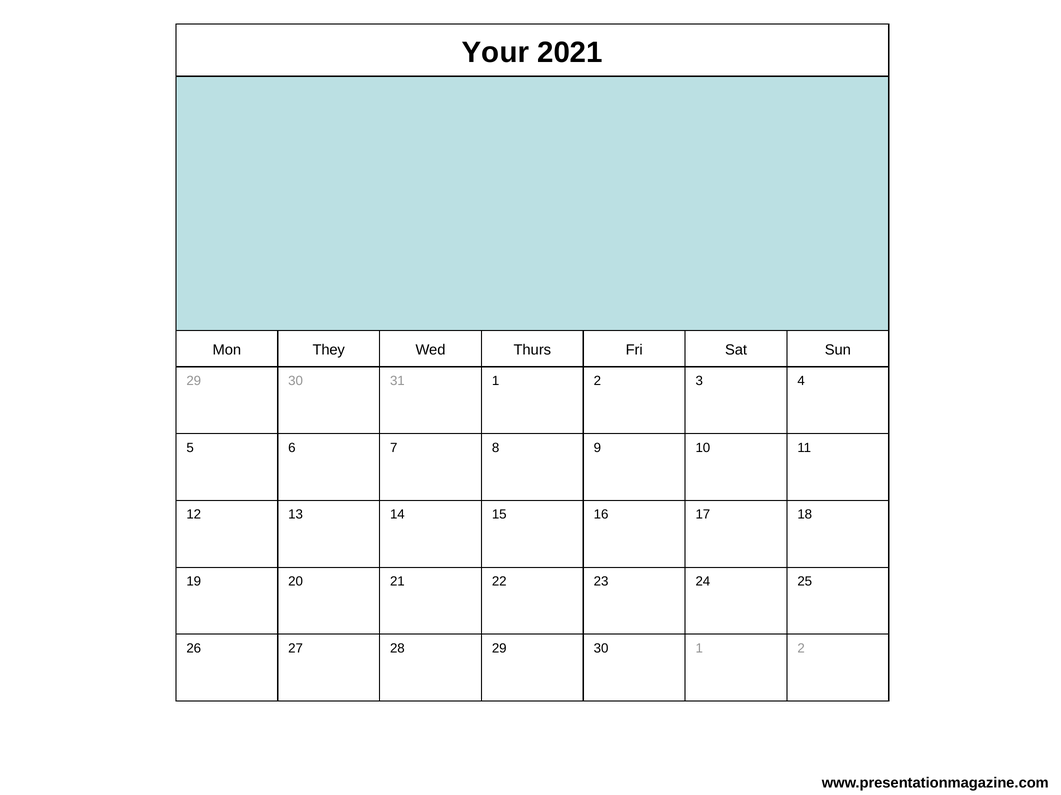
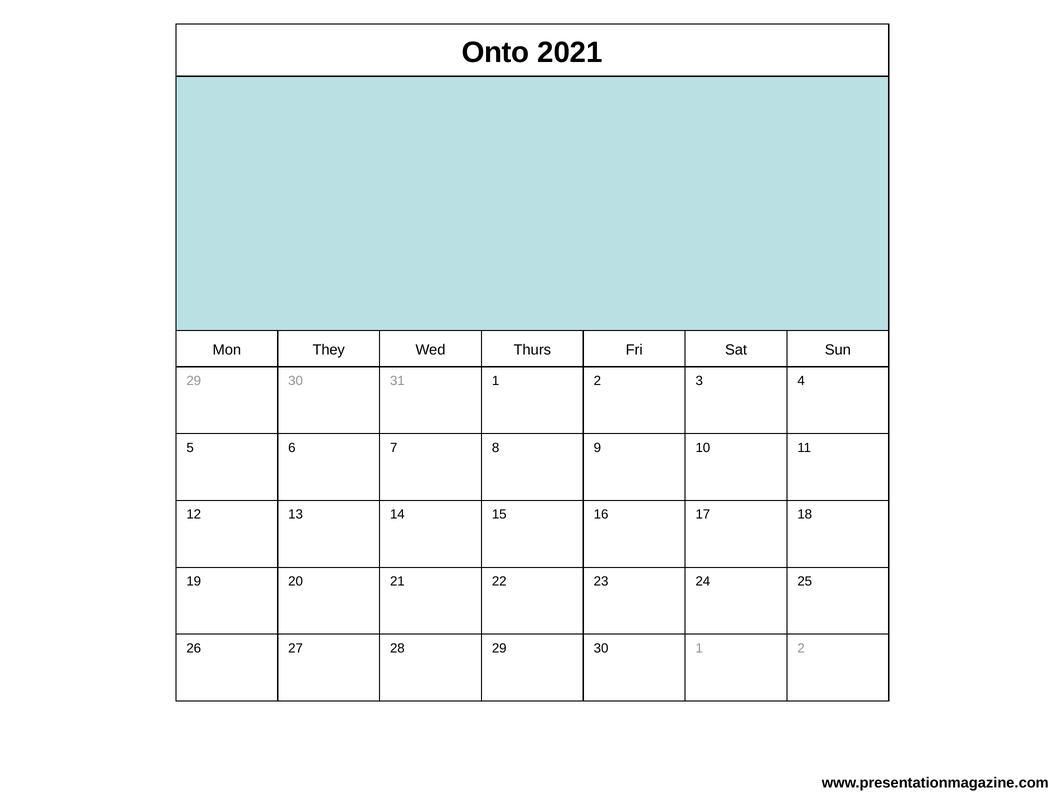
Your: Your -> Onto (496, 52)
